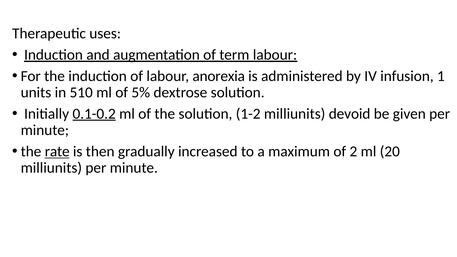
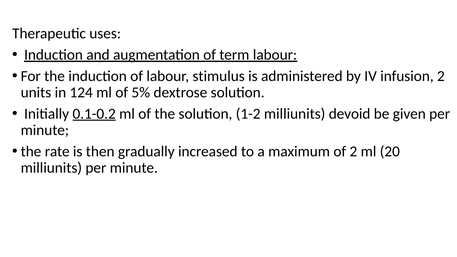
anorexia: anorexia -> stimulus (219, 76)
infusion 1: 1 -> 2 (441, 76)
510: 510 -> 124 (81, 93)
rate underline: present -> none (57, 151)
